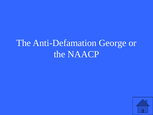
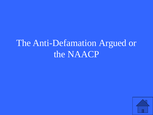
George: George -> Argued (113, 43)
